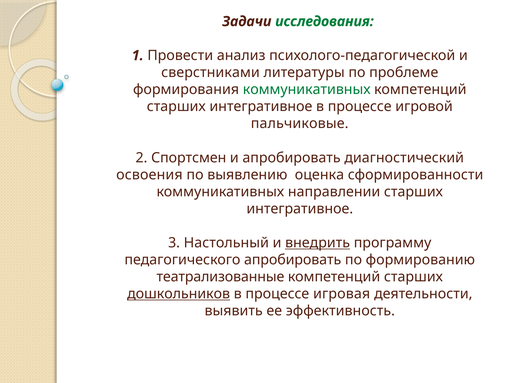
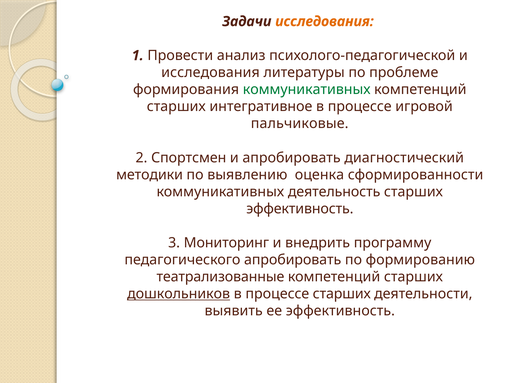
исследования colour: green -> orange (324, 21)
сверстниками: сверстниками -> исследования (210, 73)
освоения: освоения -> методики (150, 175)
направлении: направлении -> деятельность (334, 192)
интегративное: интегративное -> эффективность (300, 209)
Настольный: Настольный -> Мониторинг (226, 243)
внедрить underline: present -> none (318, 243)
процессе игровая: игровая -> старших (342, 294)
